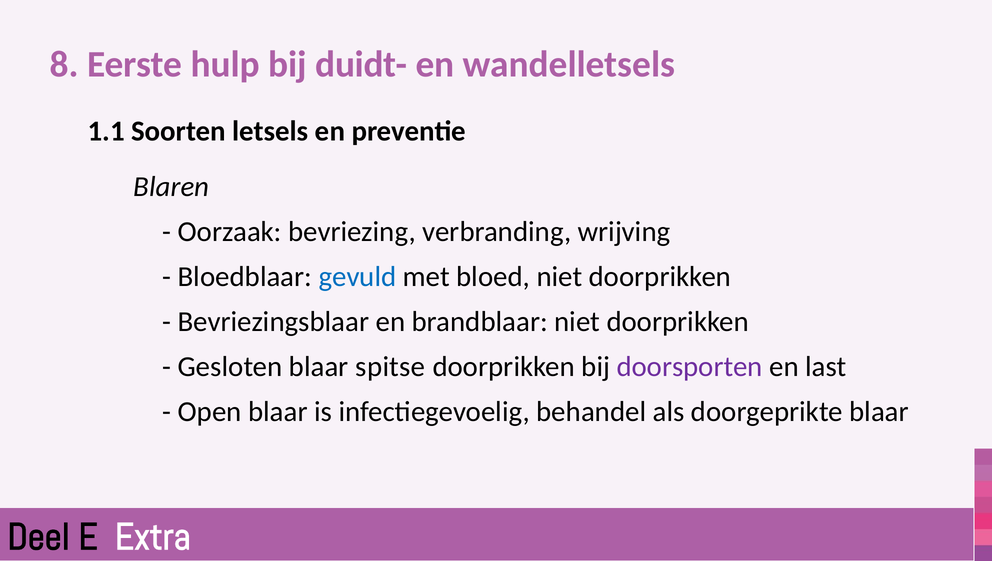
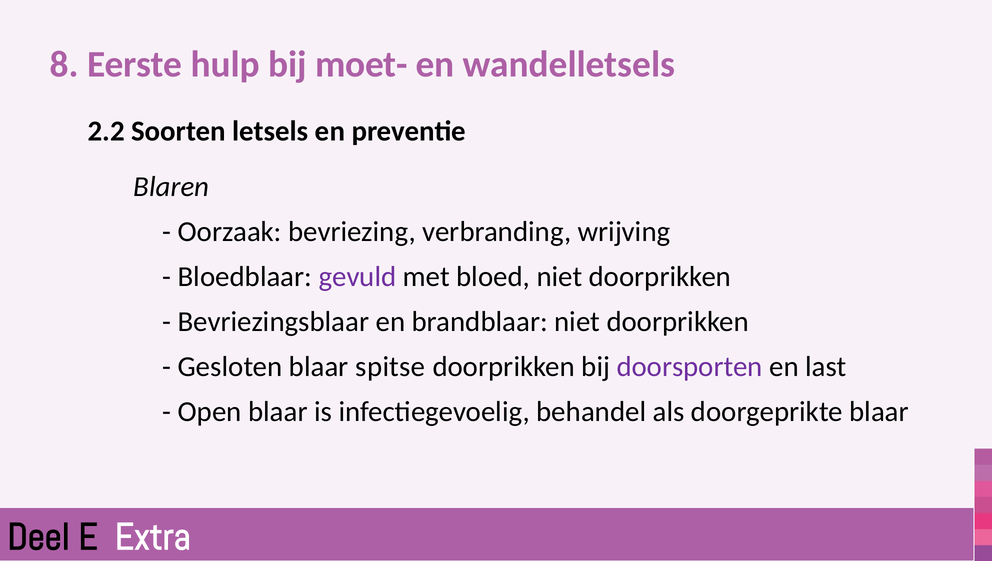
duidt-: duidt- -> moet- (361, 64)
1.1: 1.1 -> 2.2 (106, 131)
gevuld colour: blue -> purple (357, 276)
